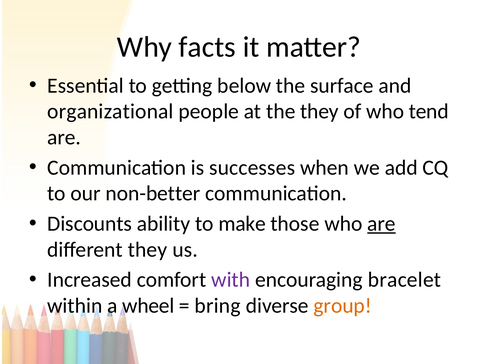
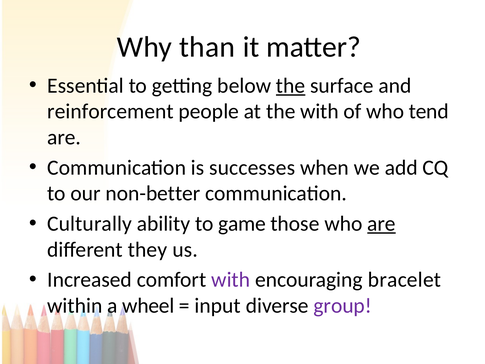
facts: facts -> than (207, 47)
the underline: none -> present (291, 86)
organizational: organizational -> reinforcement (110, 111)
the they: they -> with (319, 111)
Discounts: Discounts -> Culturally (90, 224)
make: make -> game (242, 224)
bring: bring -> input (218, 306)
group colour: orange -> purple (343, 306)
